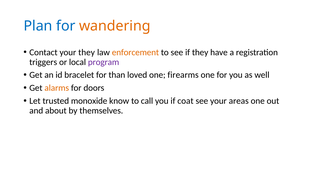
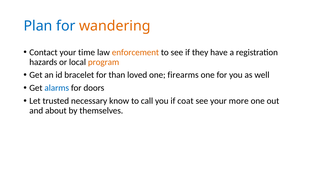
your they: they -> time (87, 52)
triggers: triggers -> hazards (43, 62)
program colour: purple -> orange (104, 62)
alarms colour: orange -> blue (57, 88)
monoxide: monoxide -> necessary (89, 101)
areas: areas -> more (239, 101)
